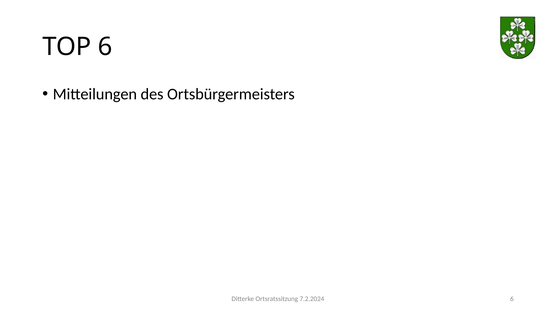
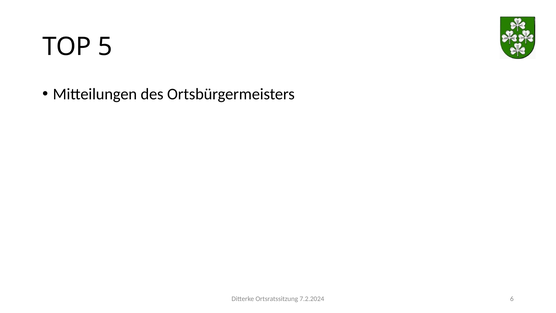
TOP 6: 6 -> 5 (105, 47)
